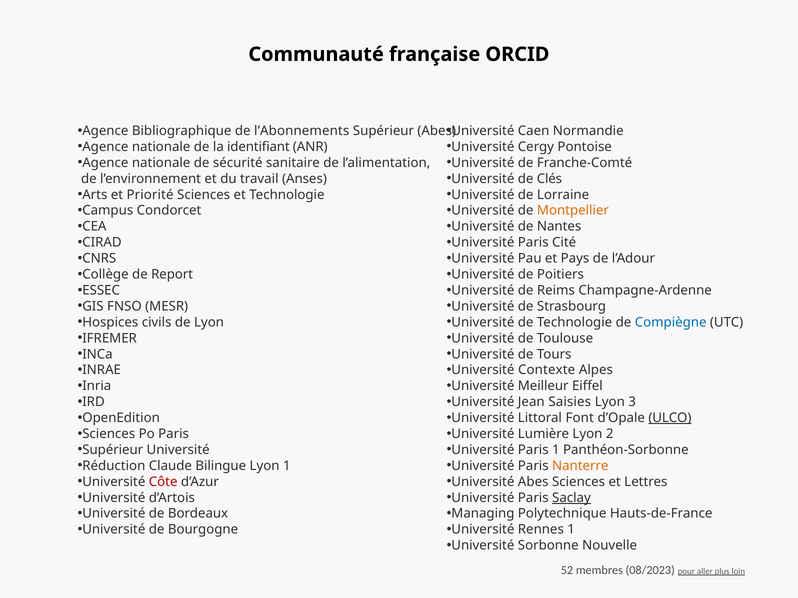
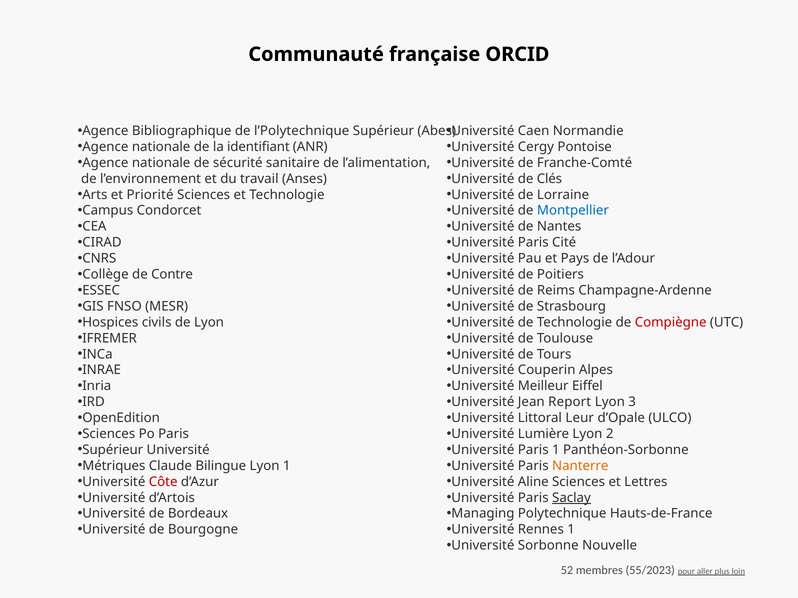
l’Abonnements: l’Abonnements -> l’Polytechnique (302, 131)
Montpellier colour: orange -> blue (573, 211)
Report: Report -> Contre (172, 275)
Compiègne colour: blue -> red (671, 323)
Contexte: Contexte -> Couperin (547, 370)
Saisies: Saisies -> Report (570, 402)
Font: Font -> Leur (580, 418)
ULCO underline: present -> none (670, 418)
Réduction: Réduction -> Métriques (114, 466)
Université Abes: Abes -> Aline (533, 482)
08/2023: 08/2023 -> 55/2023 (650, 571)
